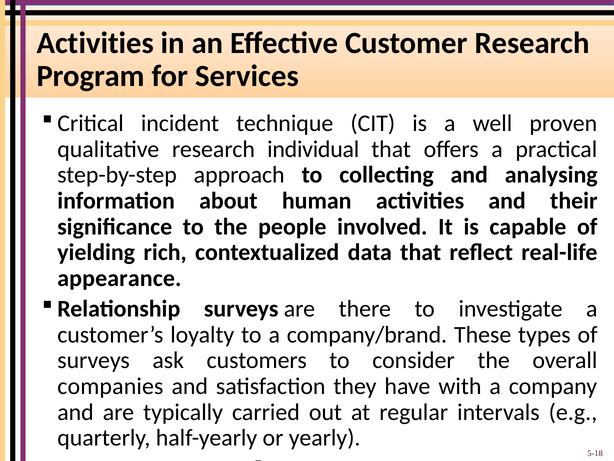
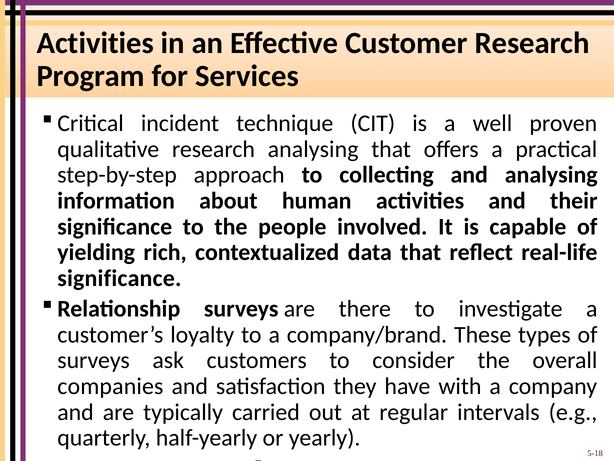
research individual: individual -> analysing (313, 149)
appearance: appearance -> significance (119, 278)
